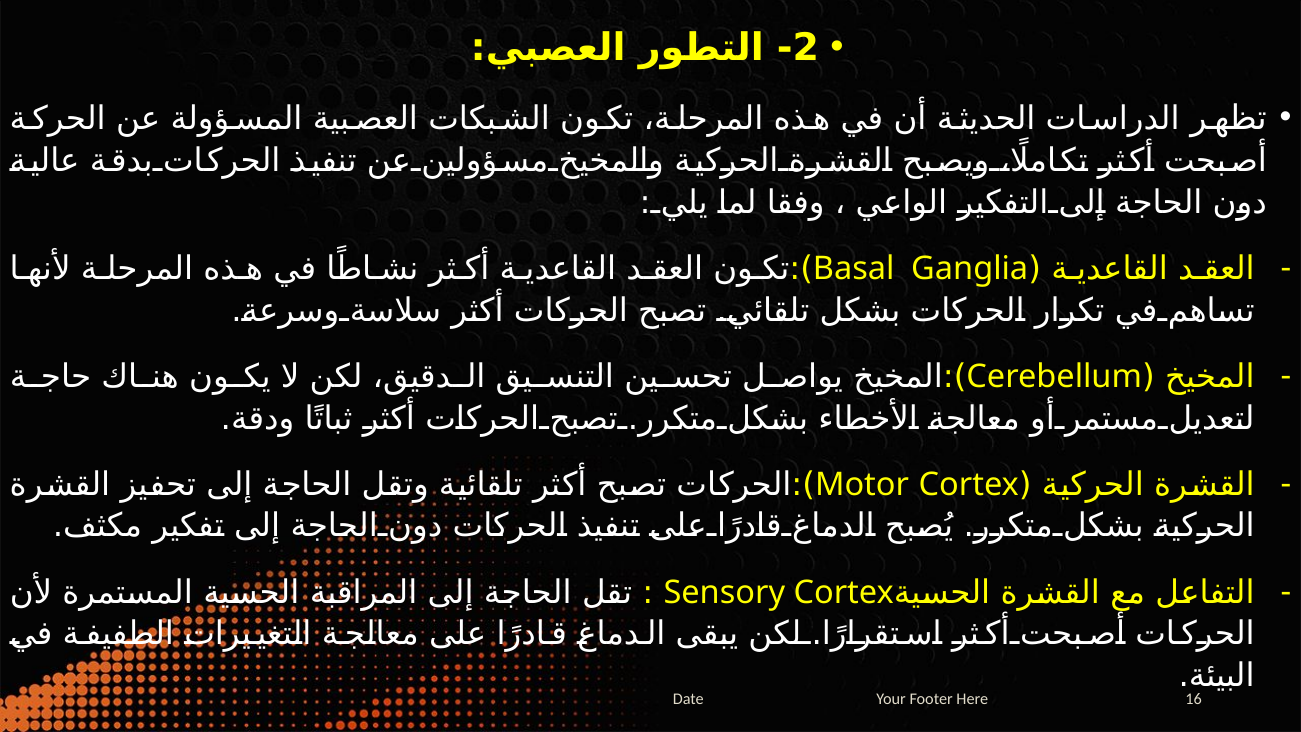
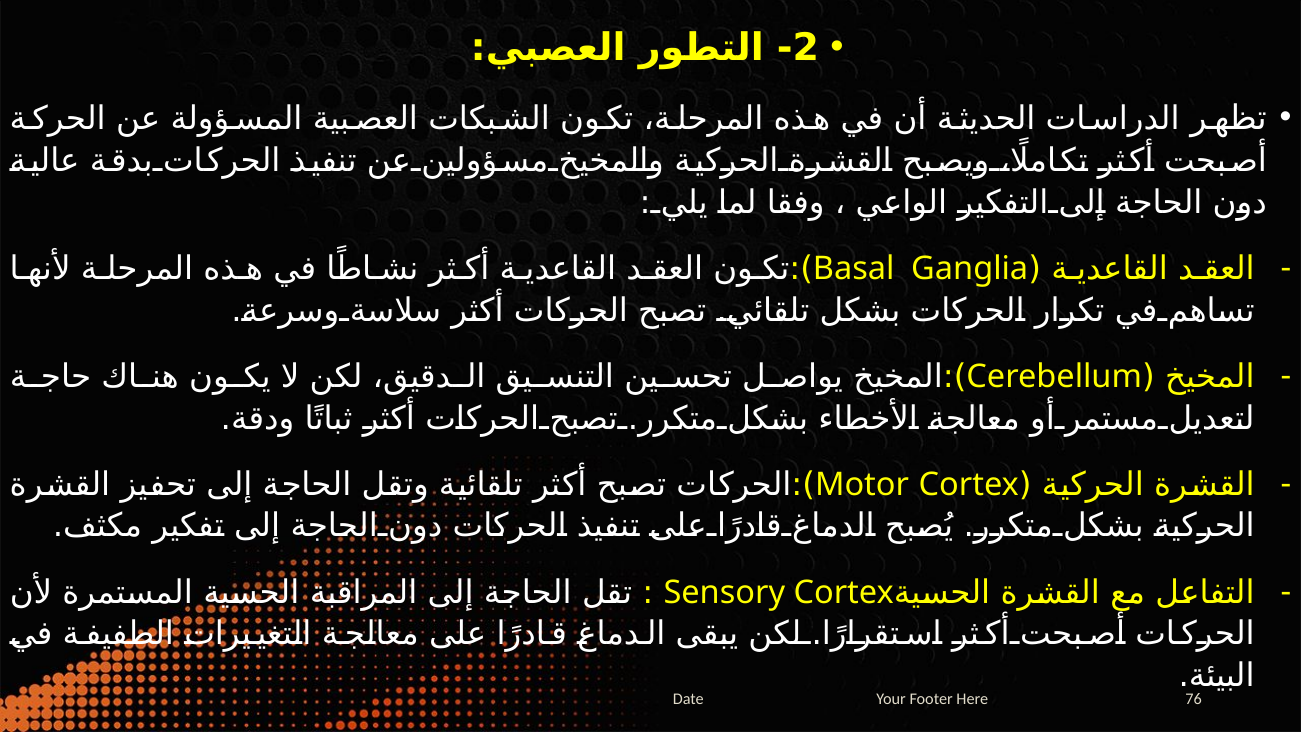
16: 16 -> 76 (1194, 699)
